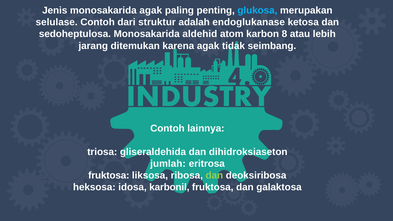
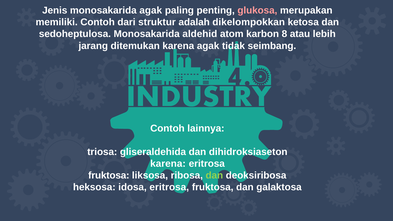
glukosa colour: light blue -> pink (257, 10)
selulase: selulase -> memiliki (57, 22)
endoglukanase: endoglukanase -> dikelompokkan (249, 22)
jumlah: jumlah -> karena (168, 164)
idosa karbonil: karbonil -> eritrosa (169, 187)
